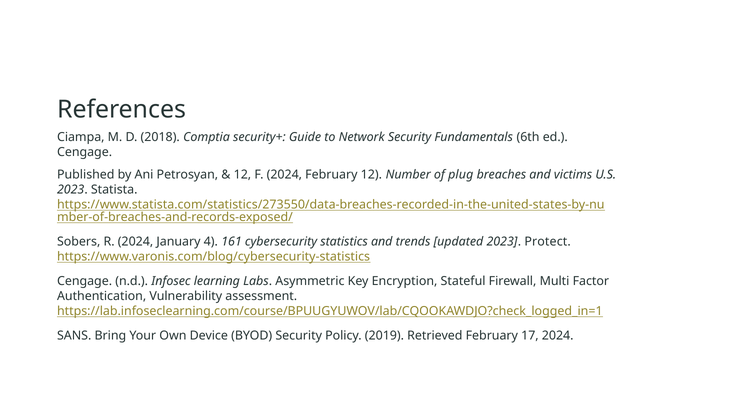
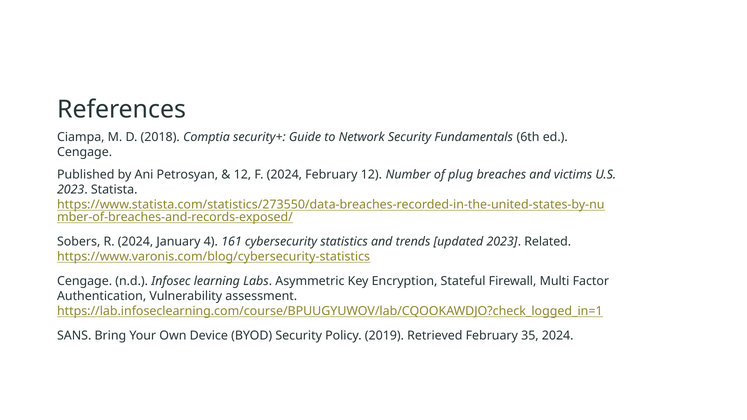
Protect: Protect -> Related (548, 242)
17: 17 -> 35 (530, 336)
